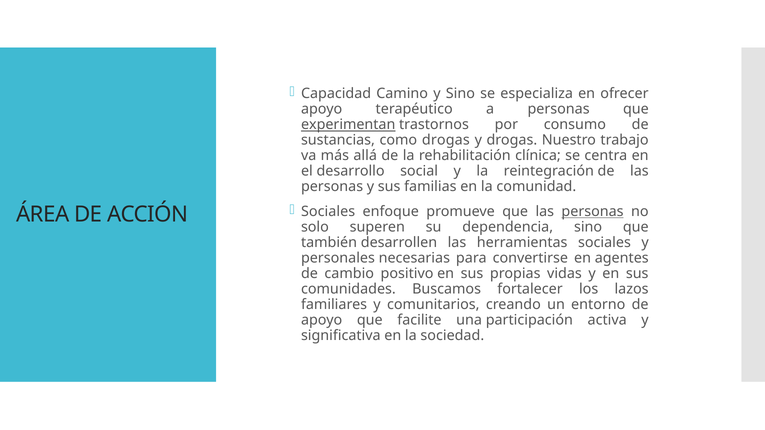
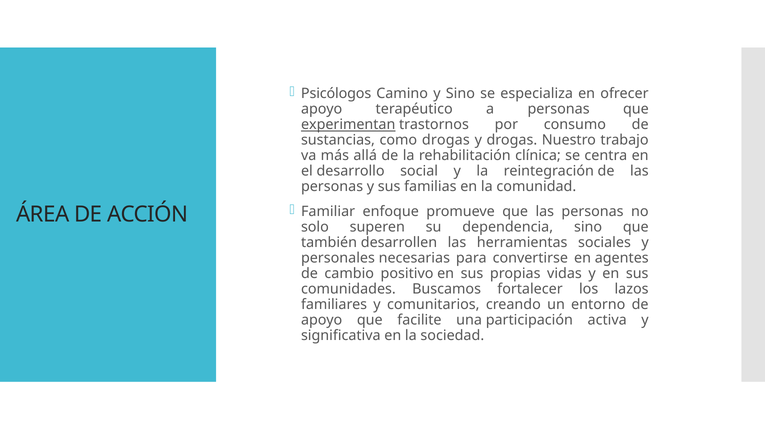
Capacidad: Capacidad -> Psicólogos (336, 94)
Sociales: Sociales -> Familiar (328, 212)
personas underline: present -> none (593, 212)
